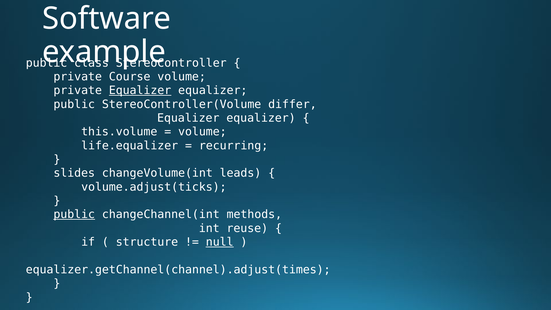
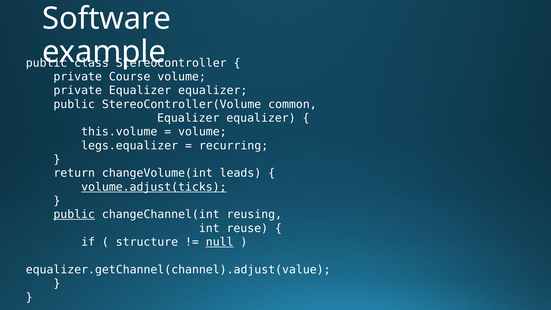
Equalizer underline: present -> none (140, 90)
differ: differ -> common (292, 104)
life.equalizer: life.equalizer -> legs.equalizer (130, 146)
slides: slides -> return (74, 173)
volume.adjust(ticks underline: none -> present (154, 187)
methods: methods -> reusing (254, 214)
equalizer.getChannel(channel).adjust(times: equalizer.getChannel(channel).adjust(times -> equalizer.getChannel(channel).adjust(value (178, 270)
